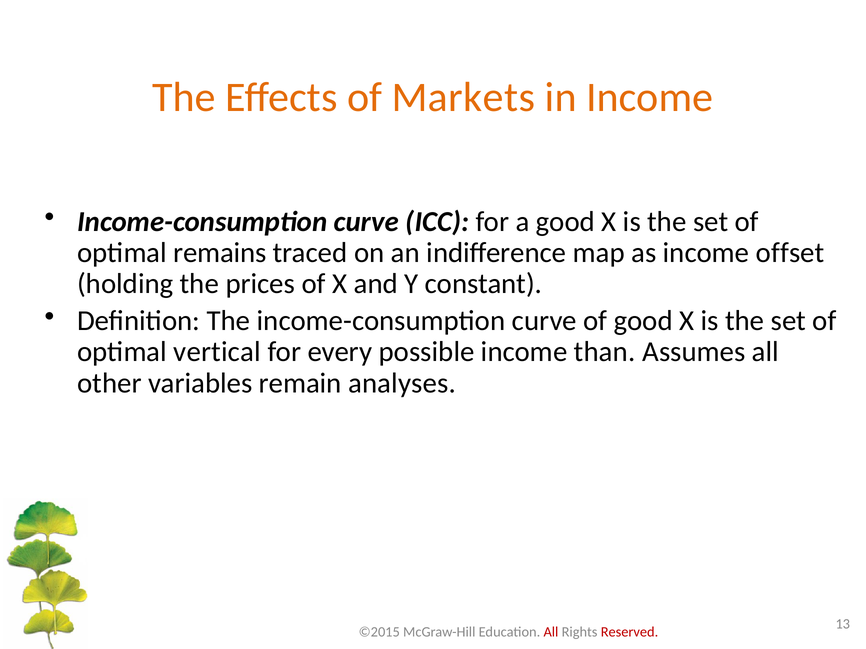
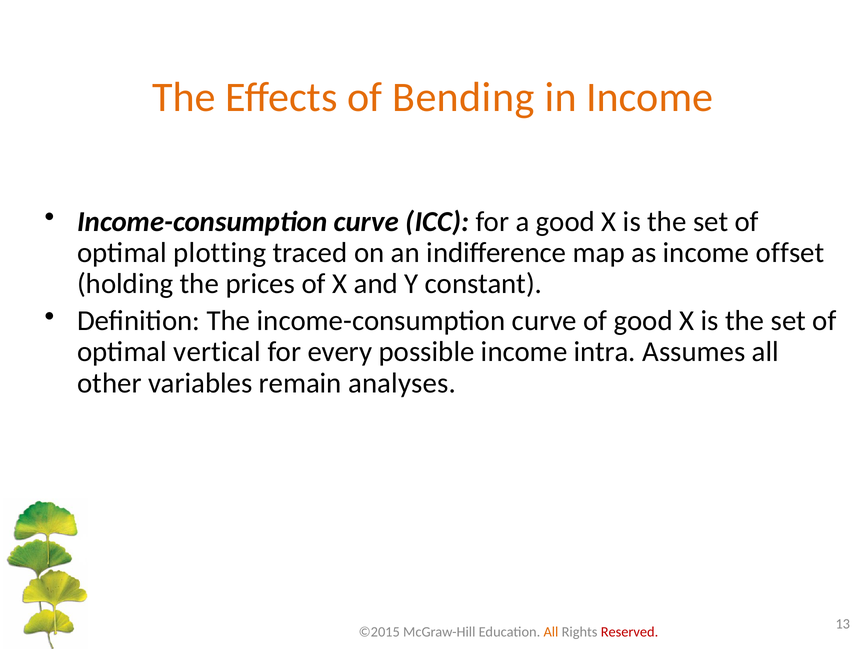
Markets: Markets -> Bending (463, 97)
remains: remains -> plotting (220, 253)
than: than -> intra (605, 352)
All colour: red -> orange (551, 632)
